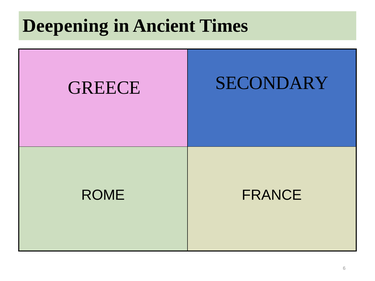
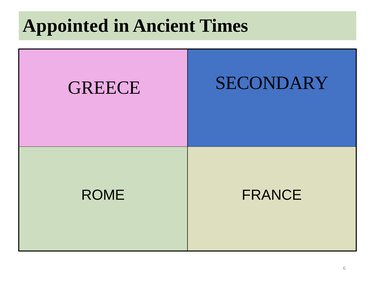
Deepening: Deepening -> Appointed (66, 26)
